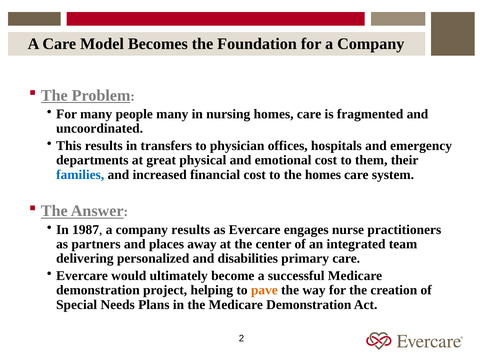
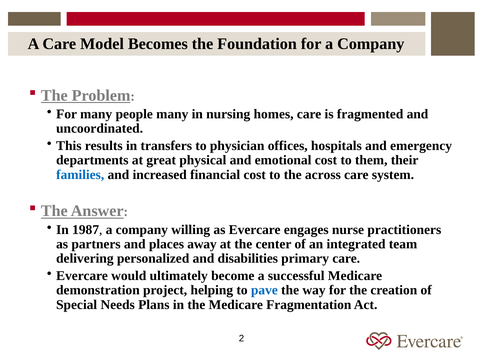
the homes: homes -> across (323, 175)
company results: results -> willing (191, 230)
pave colour: orange -> blue (264, 290)
the Medicare Demonstration: Demonstration -> Fragmentation (309, 305)
